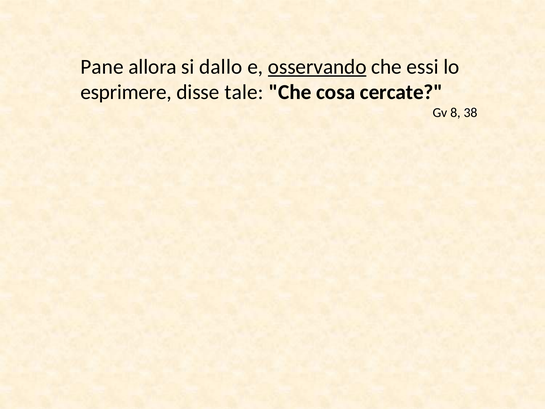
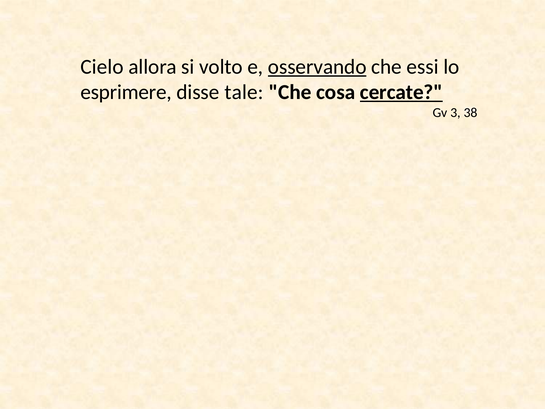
Pane: Pane -> Cielo (102, 67)
dallo: dallo -> volto (221, 67)
cercate underline: none -> present (401, 92)
8: 8 -> 3 (455, 113)
